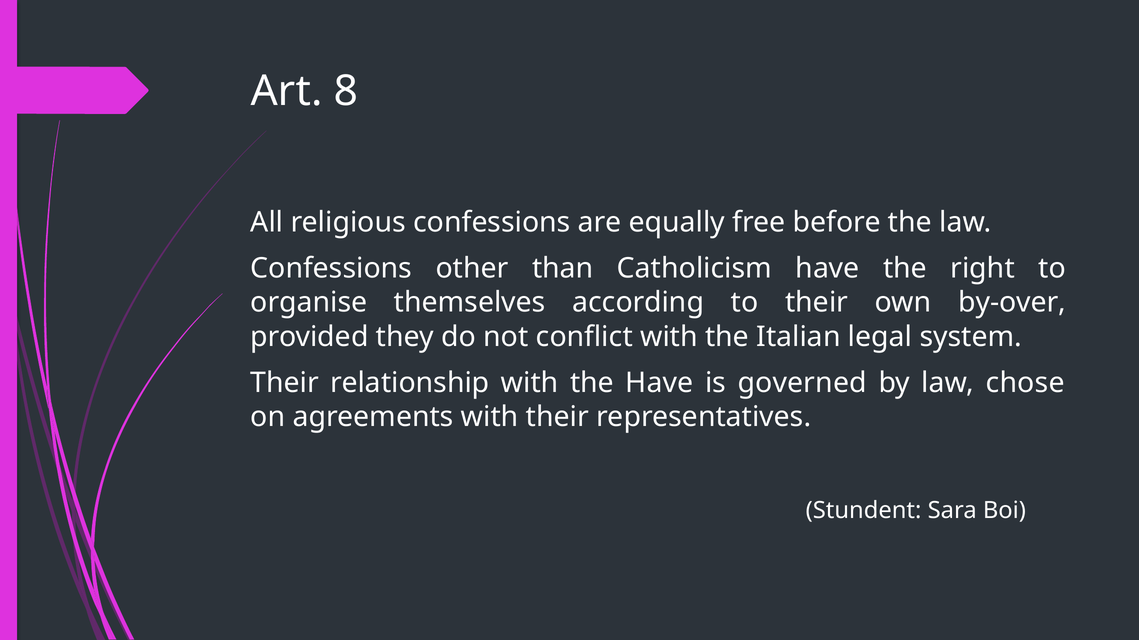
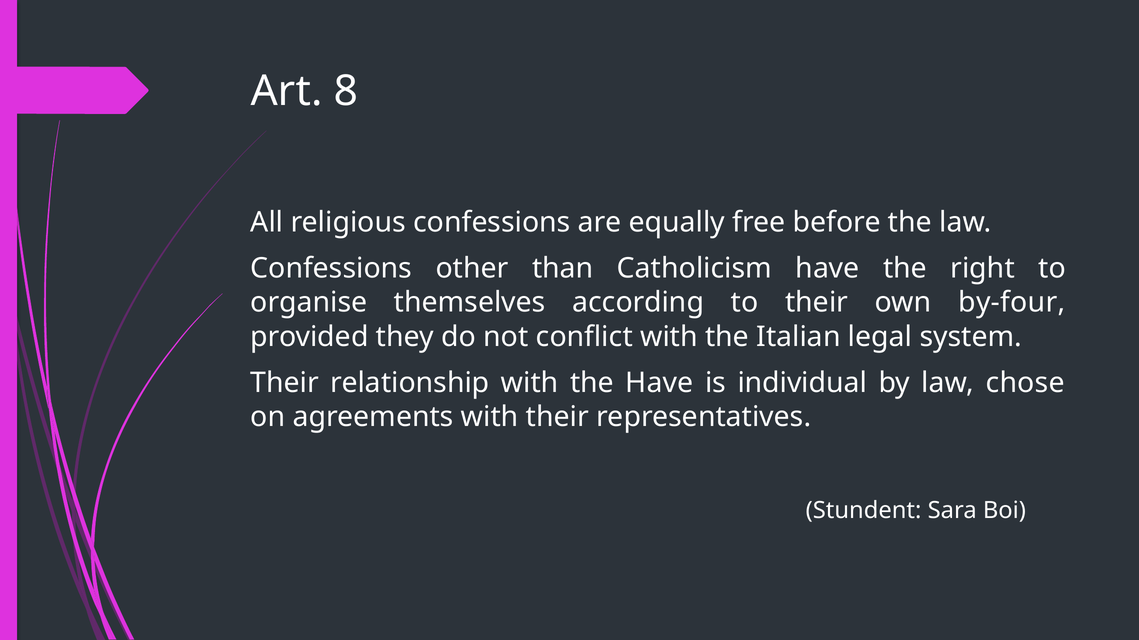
by-over: by-over -> by-four (1012, 303)
governed: governed -> individual (802, 383)
